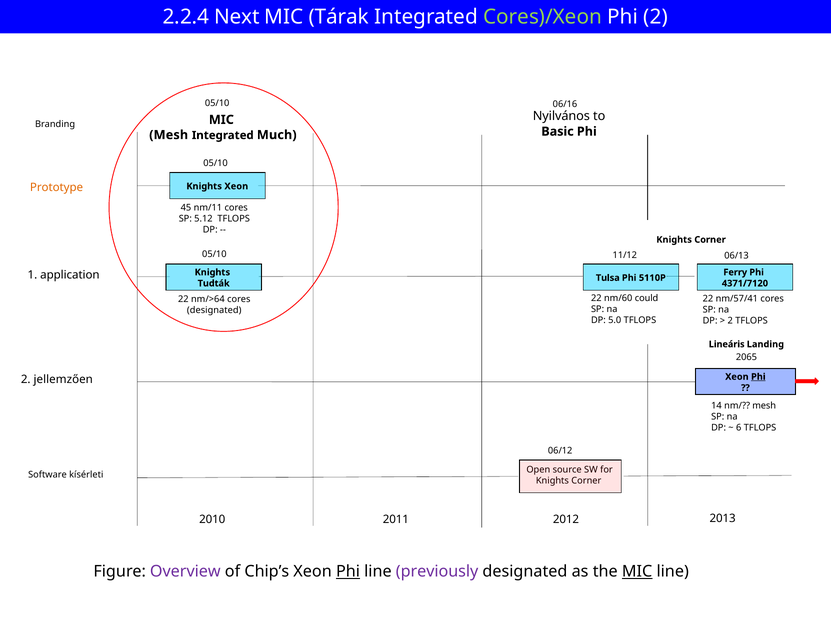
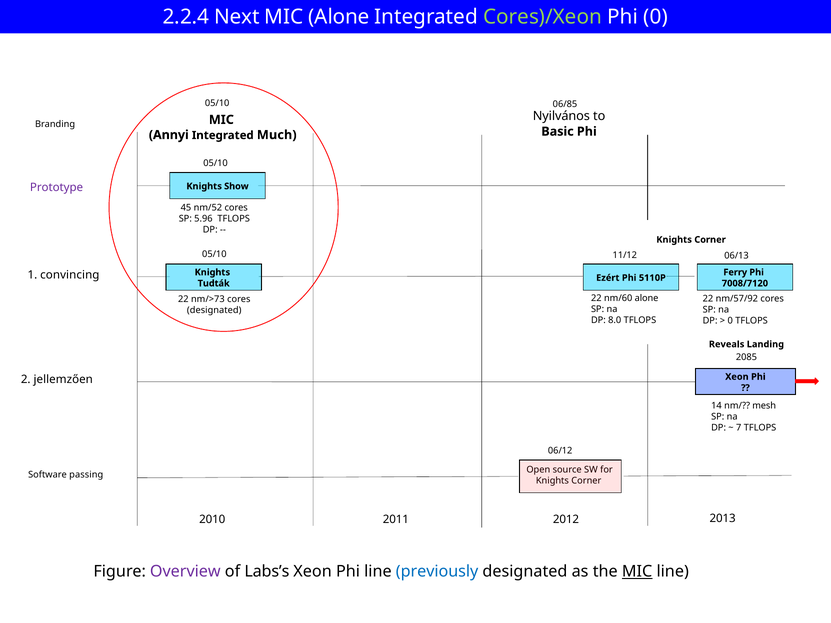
MIC Tárak: Tárak -> Alone (339, 17)
Phi 2: 2 -> 0 (656, 17)
06/16: 06/16 -> 06/85 (565, 104)
Mesh: Mesh -> Annyi (169, 135)
Prototype colour: orange -> purple (57, 188)
Knights Xeon: Xeon -> Show (236, 186)
nm/11: nm/11 -> nm/52 (208, 208)
5.12: 5.12 -> 5.96 (203, 219)
application: application -> convincing (70, 275)
Tulsa: Tulsa -> Ezért (608, 278)
4371/7120: 4371/7120 -> 7008/7120 (745, 283)
nm/60 could: could -> alone (647, 298)
nm/57/41: nm/57/41 -> nm/57/92 (737, 299)
nm/>64: nm/>64 -> nm/>73 (208, 299)
5.0: 5.0 -> 8.0 (615, 320)
2: 2 -> 0 (730, 321)
Lineáris: Lineáris -> Reveals (727, 344)
2065: 2065 -> 2085 (746, 357)
Phi underline: present -> none (758, 377)
6: 6 -> 7 (739, 428)
kísérleti: kísérleti -> passing (86, 475)
Chip’s: Chip’s -> Labs’s (267, 572)
Phi underline: present -> none (348, 572)
previously colour: purple -> blue (437, 572)
